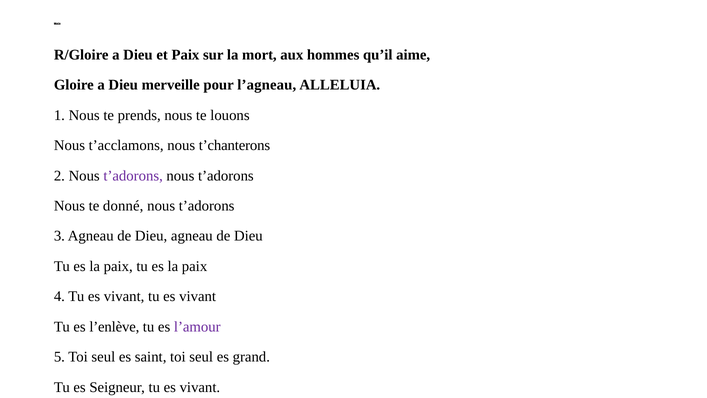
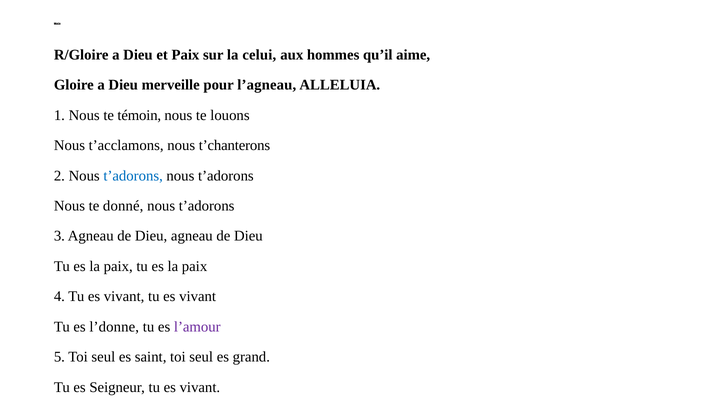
mort: mort -> celui (259, 55)
prends: prends -> témoin (139, 115)
t’adorons colour: purple -> blue (133, 176)
l’enlève: l’enlève -> l’donne (114, 326)
